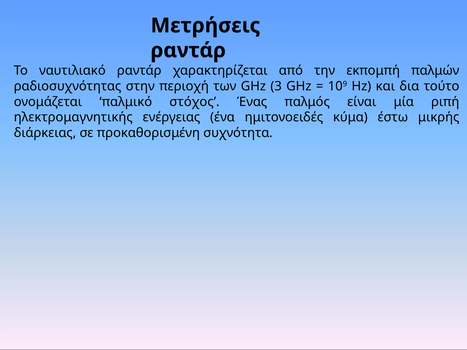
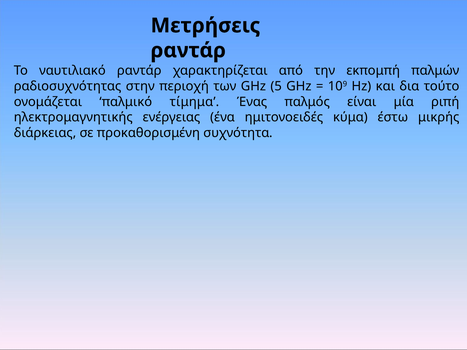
3: 3 -> 5 (276, 86)
στόχος: στόχος -> τίμημα (194, 102)
